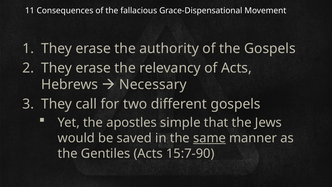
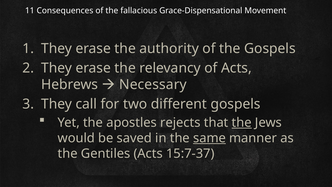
simple: simple -> rejects (180, 122)
the underline: none -> present (242, 122)
15:7-90: 15:7-90 -> 15:7-37 (190, 153)
